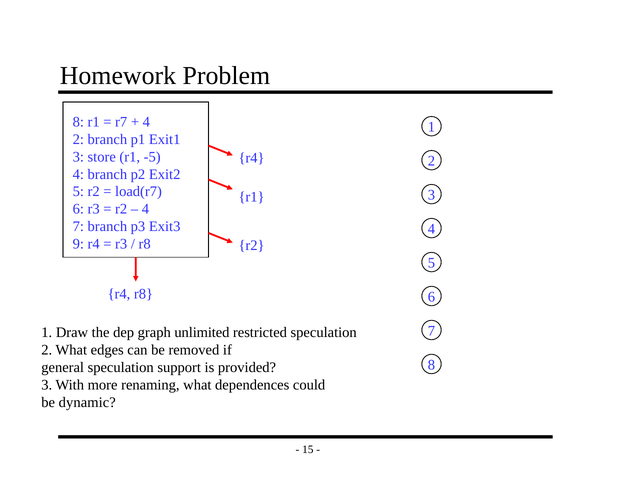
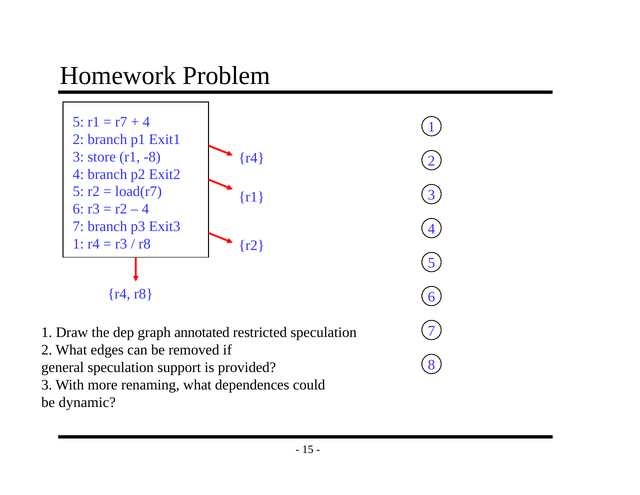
8: 8 -> 5 (78, 122)
-5: -5 -> -8 (152, 157)
9: 9 -> 1 (78, 244)
unlimited: unlimited -> annotated (202, 332)
